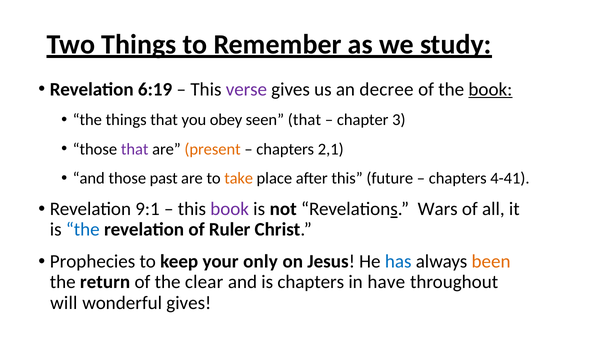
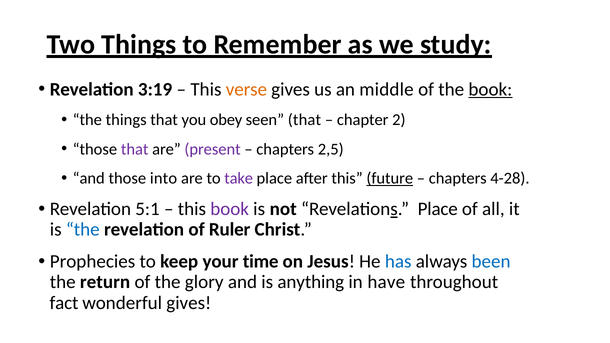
6:19: 6:19 -> 3:19 (155, 89)
verse colour: purple -> orange (246, 89)
decree: decree -> middle (386, 89)
3: 3 -> 2 (399, 120)
present colour: orange -> purple (213, 149)
2,1: 2,1 -> 2,5 (331, 149)
past: past -> into (164, 178)
take colour: orange -> purple (239, 178)
future underline: none -> present (390, 178)
4-41: 4-41 -> 4-28 (510, 178)
9:1: 9:1 -> 5:1 (148, 209)
Revelations Wars: Wars -> Place (438, 209)
only: only -> time (261, 262)
been colour: orange -> blue (491, 262)
clear: clear -> glory (204, 282)
is chapters: chapters -> anything (311, 282)
will: will -> fact (64, 303)
